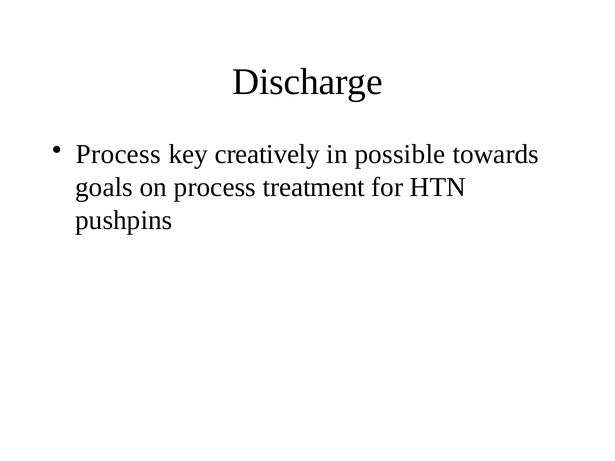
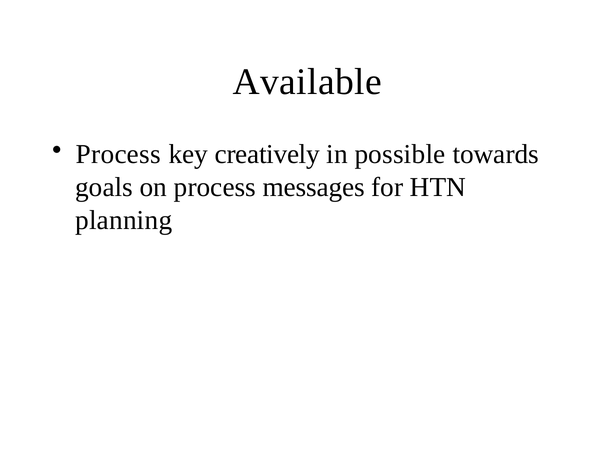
Discharge: Discharge -> Available (307, 82)
treatment: treatment -> messages (314, 187)
pushpins: pushpins -> planning (124, 220)
